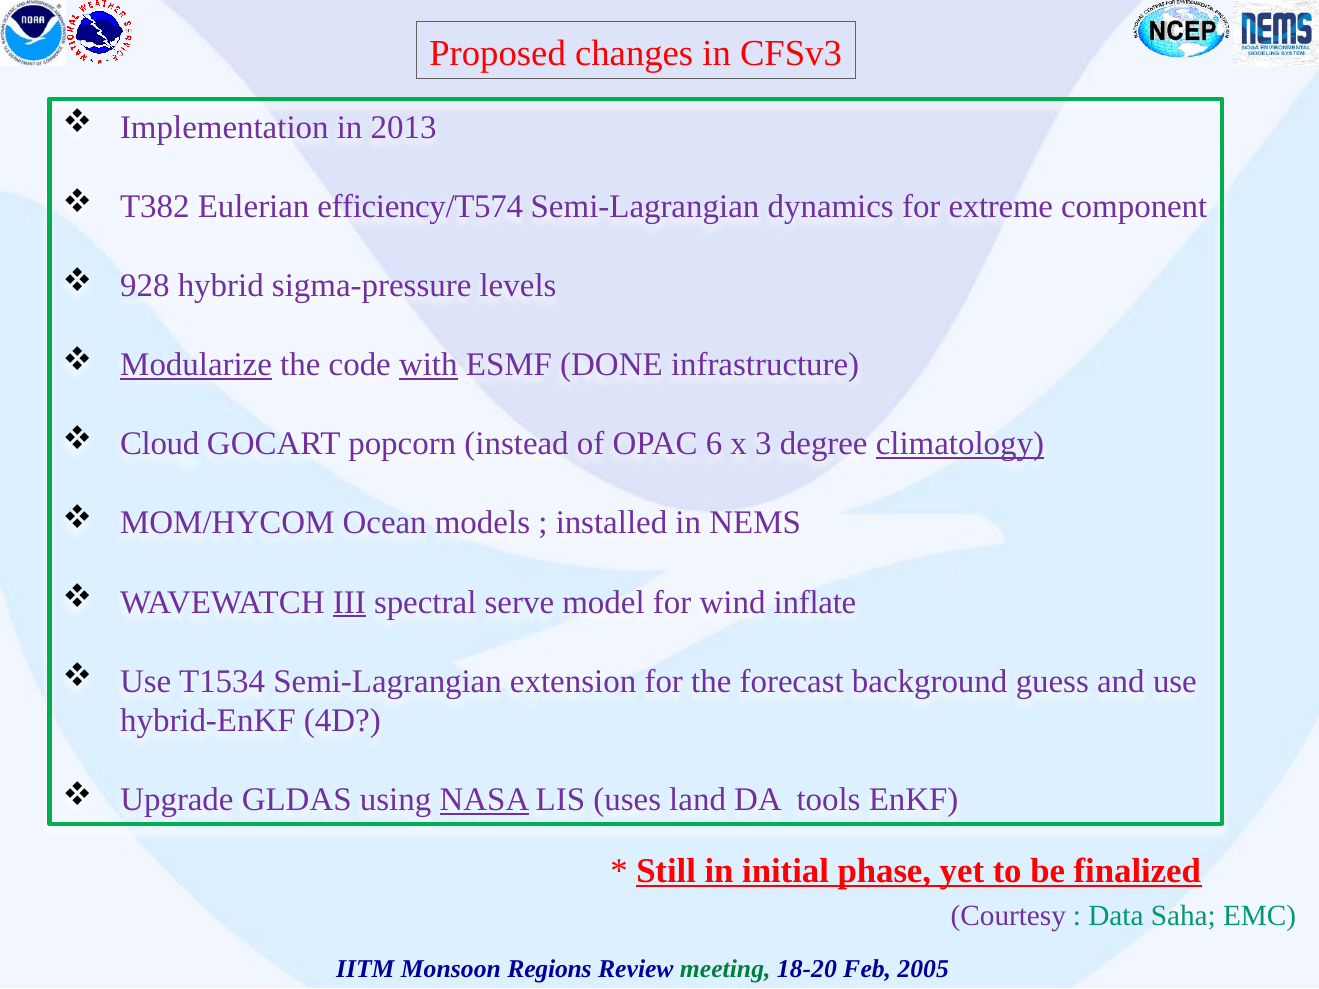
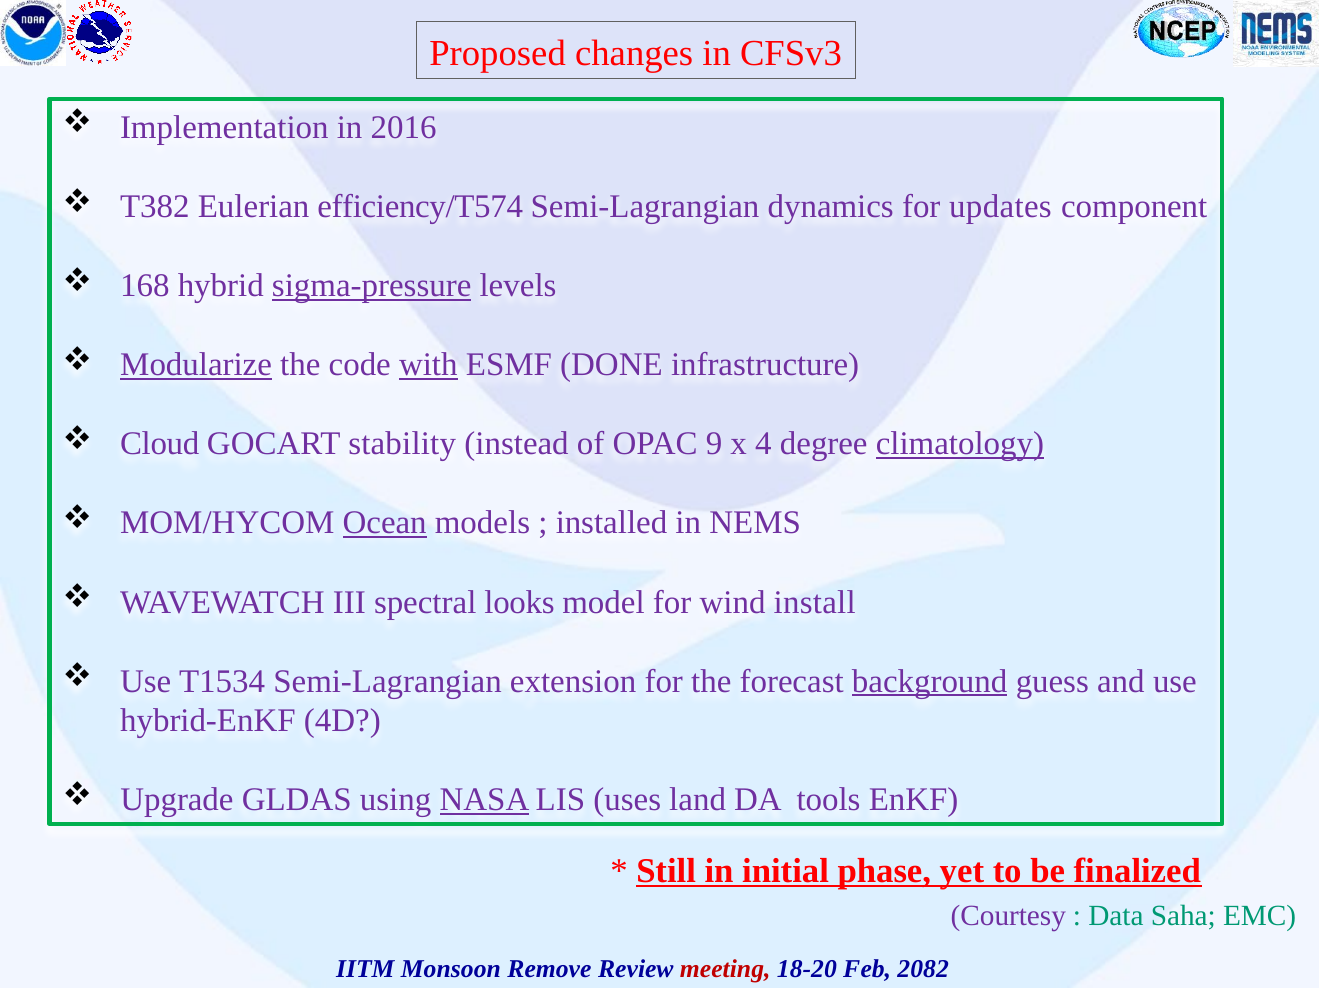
2013: 2013 -> 2016 (404, 127)
extreme: extreme -> updates (1000, 207)
928: 928 -> 168 (145, 286)
sigma-pressure underline: none -> present (372, 286)
popcorn: popcorn -> stability (402, 444)
6: 6 -> 9 (714, 444)
3: 3 -> 4 (763, 444)
Ocean underline: none -> present (385, 523)
III underline: present -> none (349, 602)
serve: serve -> looks (520, 602)
inflate: inflate -> install (815, 602)
background underline: none -> present (930, 681)
Regions: Regions -> Remove (549, 969)
meeting colour: green -> red (725, 969)
2005: 2005 -> 2082 (923, 969)
